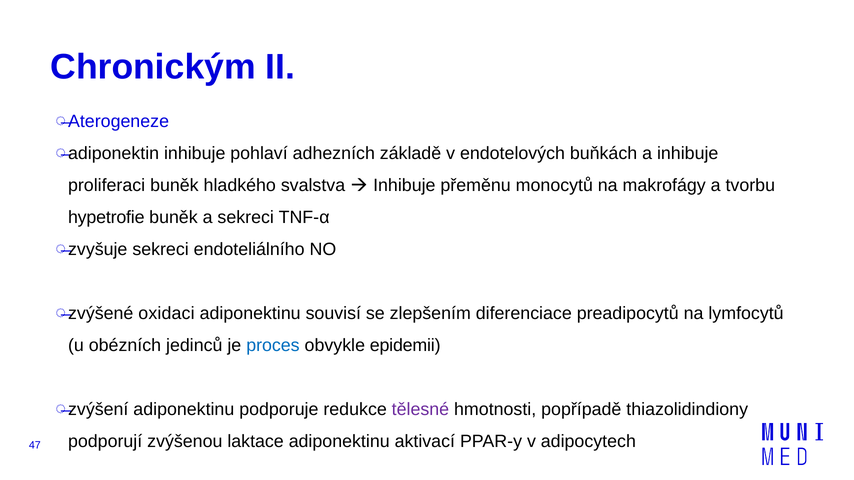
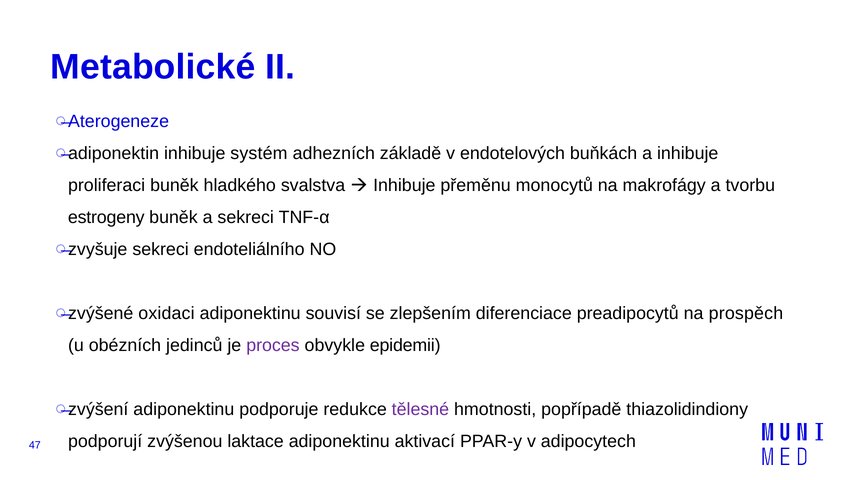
Chronickým: Chronickým -> Metabolické (153, 67)
pohlaví: pohlaví -> systém (259, 154)
hypetrofie: hypetrofie -> estrogeny (106, 218)
lymfocytů: lymfocytů -> prospěch (746, 314)
proces colour: blue -> purple (273, 346)
